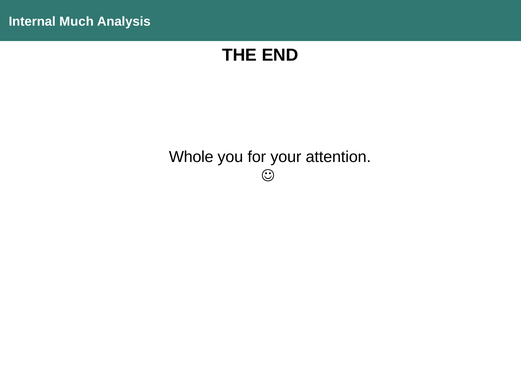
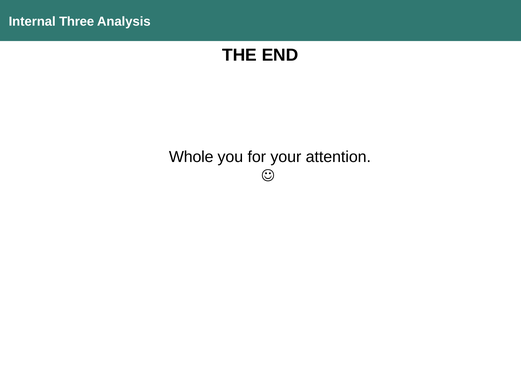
Much: Much -> Three (77, 21)
